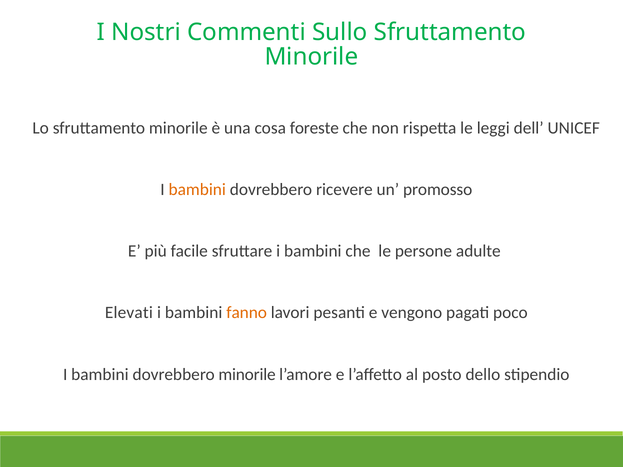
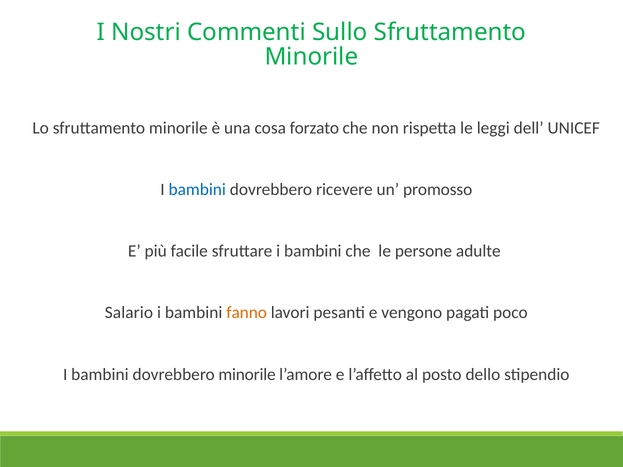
foreste: foreste -> forzato (314, 128)
bambini colour: orange -> blue (197, 190)
Elevati: Elevati -> Salario (129, 313)
